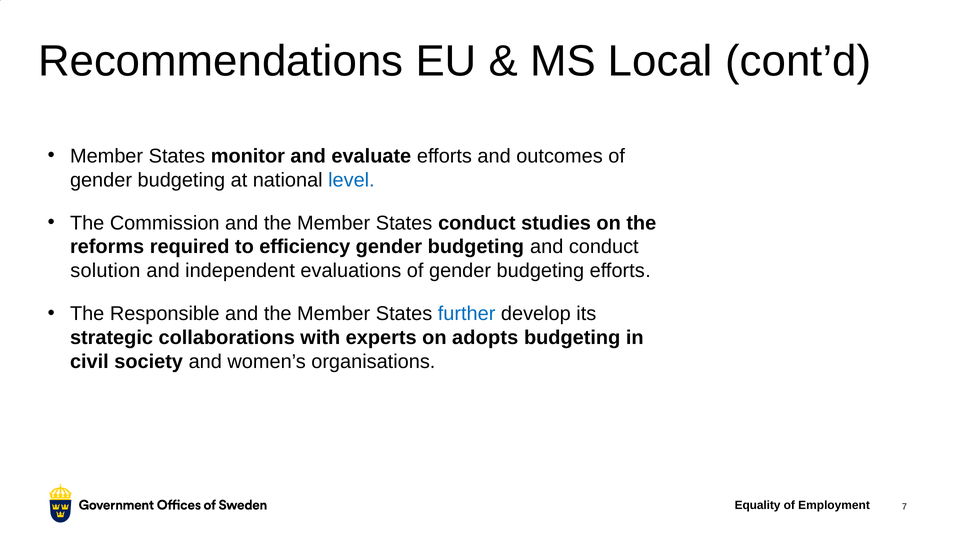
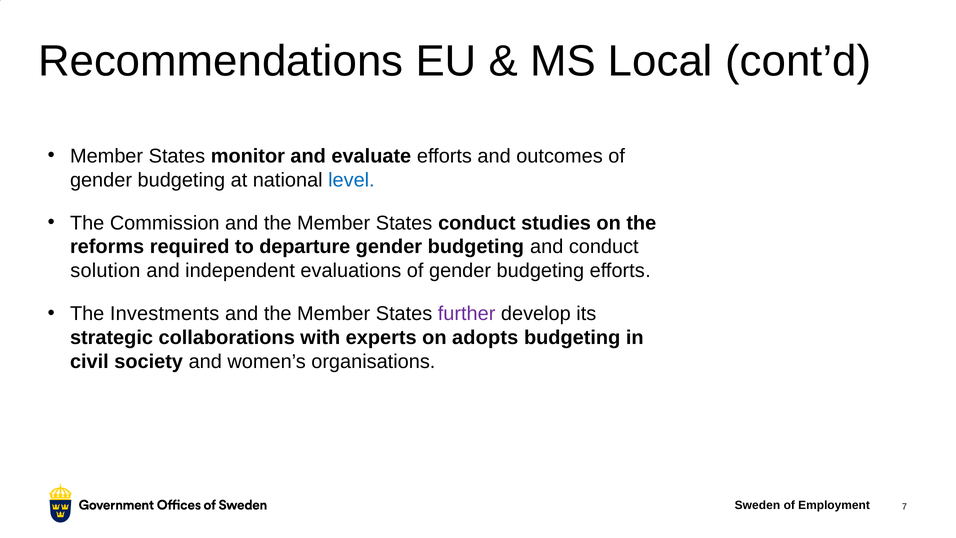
efficiency: efficiency -> departure (305, 247)
Responsible: Responsible -> Investments (165, 314)
further colour: blue -> purple (467, 314)
Equality: Equality -> Sweden (757, 505)
